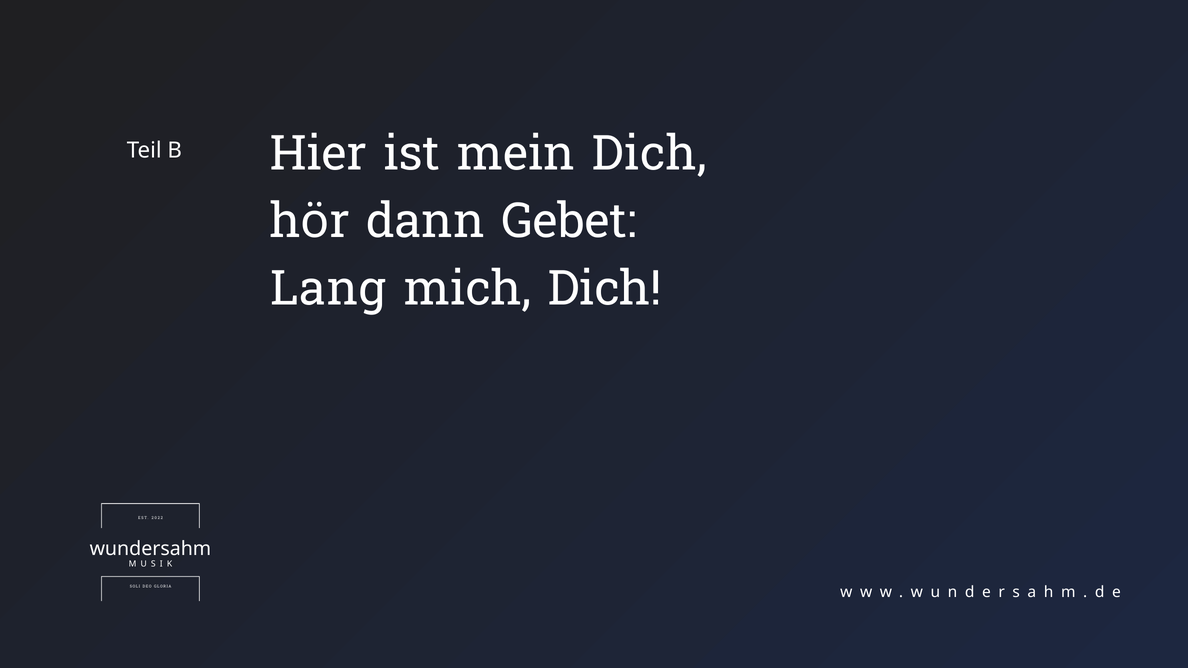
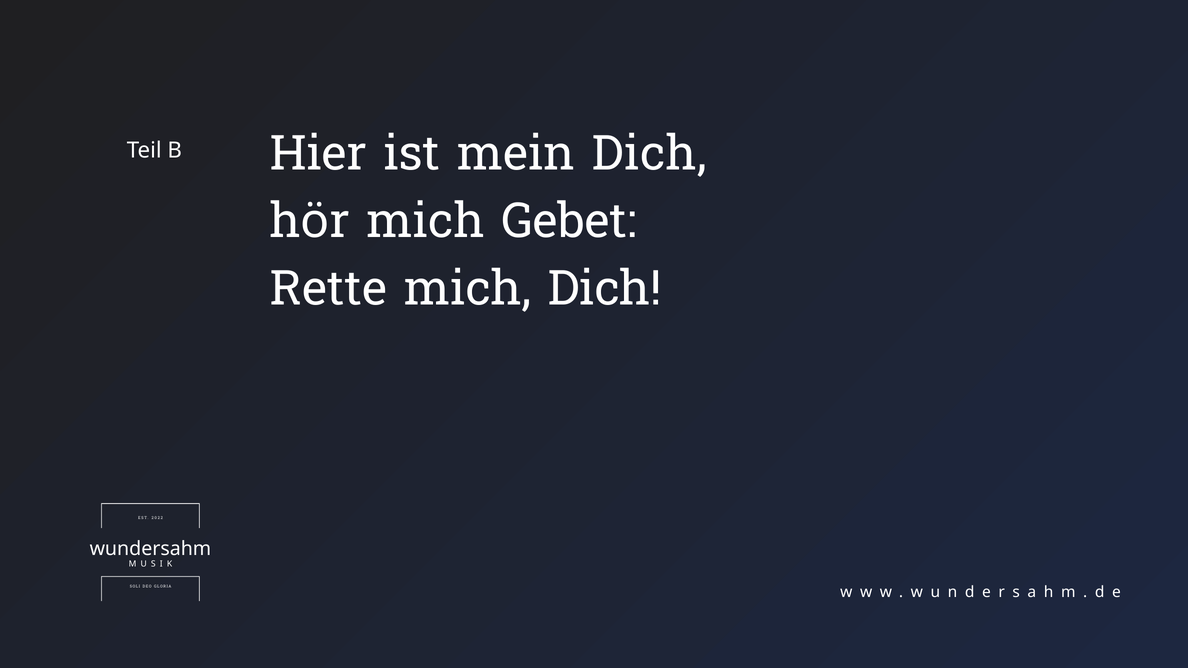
dann: dann -> mich (425, 222)
Lang: Lang -> Rette (328, 289)
